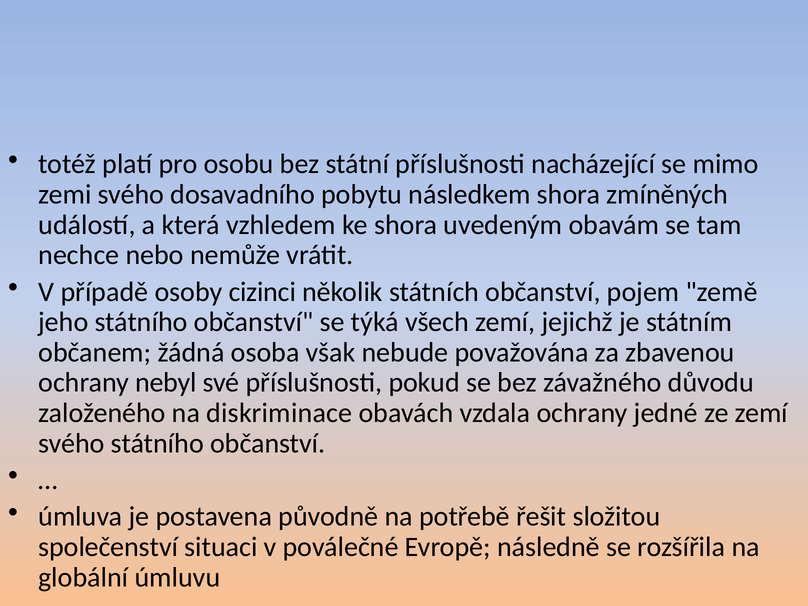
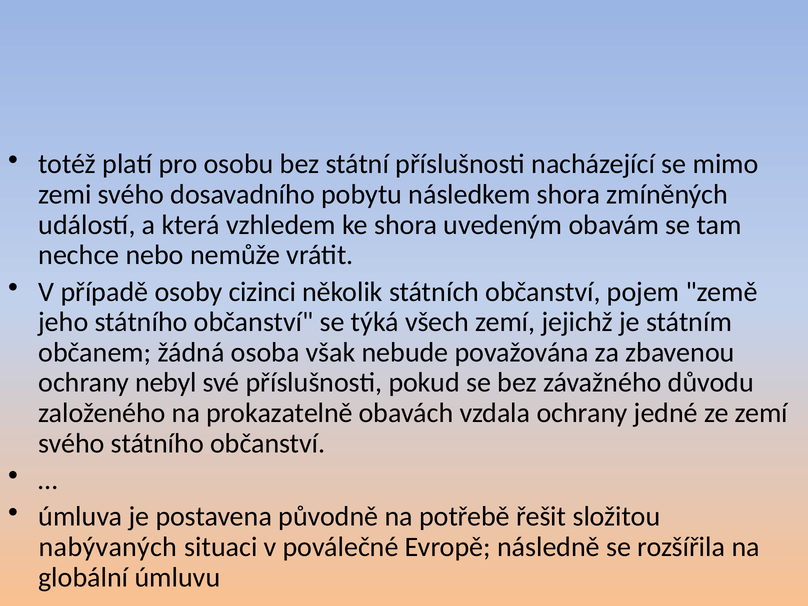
diskriminace: diskriminace -> prokazatelně (279, 413)
společenství: společenství -> nabývaných (108, 547)
